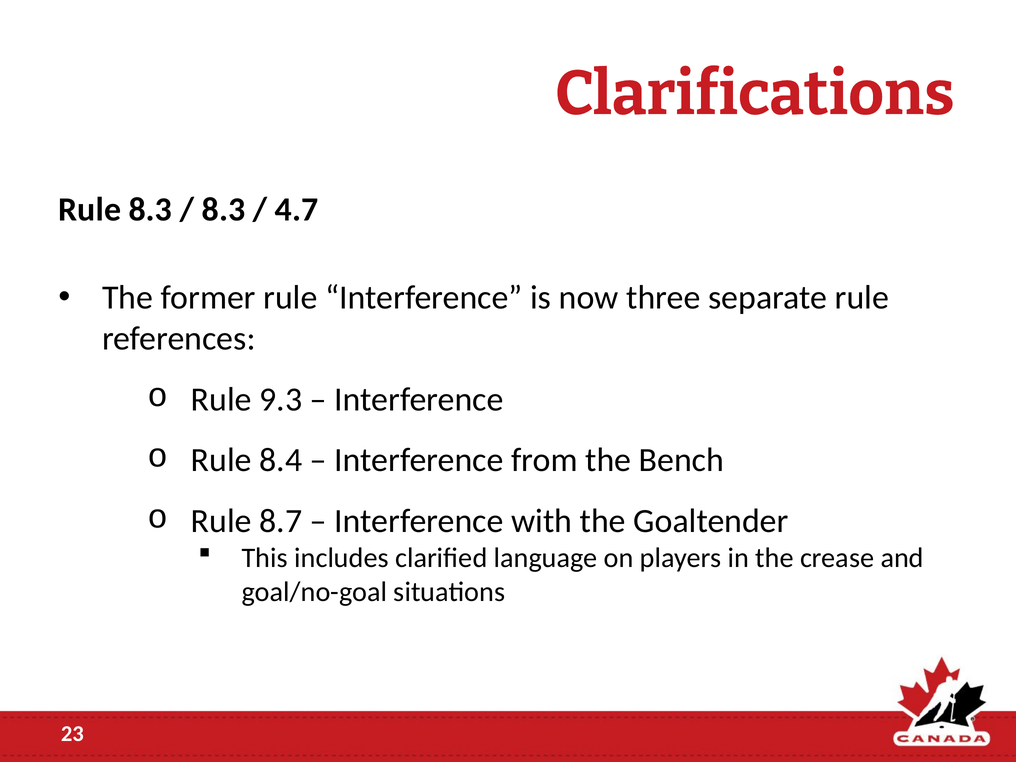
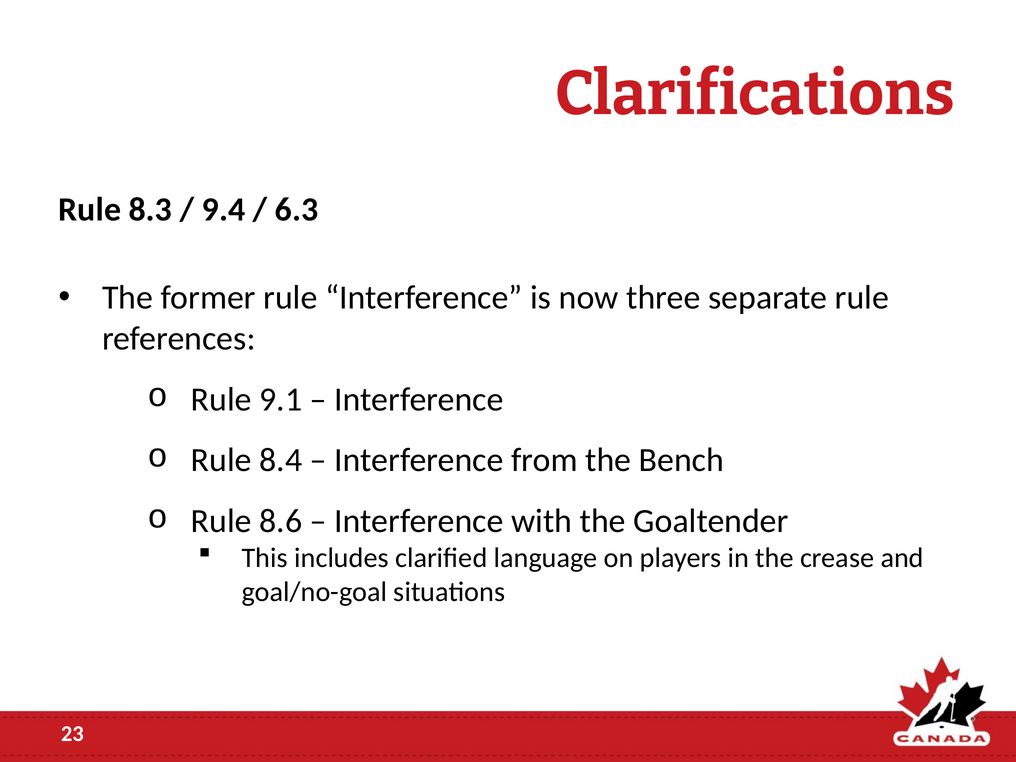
8.3: 8.3 -> 9.4 (224, 210)
4.7: 4.7 -> 6.3 (297, 210)
9.3: 9.3 -> 9.1 (281, 399)
8.7: 8.7 -> 8.6 (281, 521)
